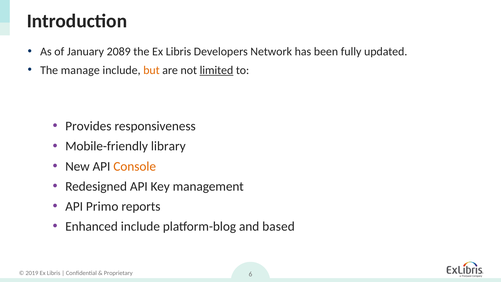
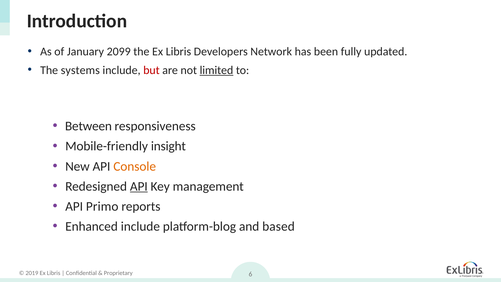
2089: 2089 -> 2099 (119, 52)
manage: manage -> systems (80, 70)
but colour: orange -> red (151, 70)
Provides: Provides -> Between (88, 126)
library: library -> insight (168, 146)
API underline: none -> present (139, 186)
